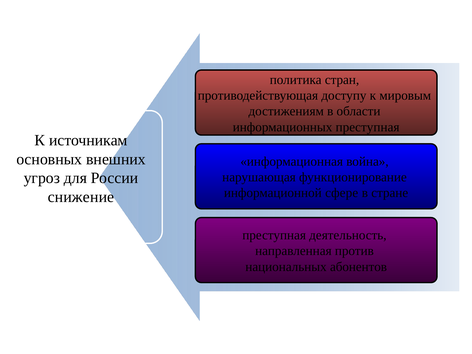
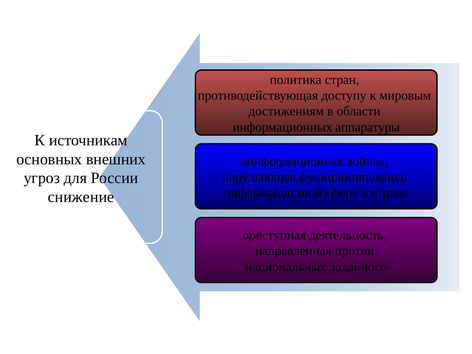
информационных преступная: преступная -> аппаратуры (368, 127)
абонентов: абонентов -> заданного (358, 267)
